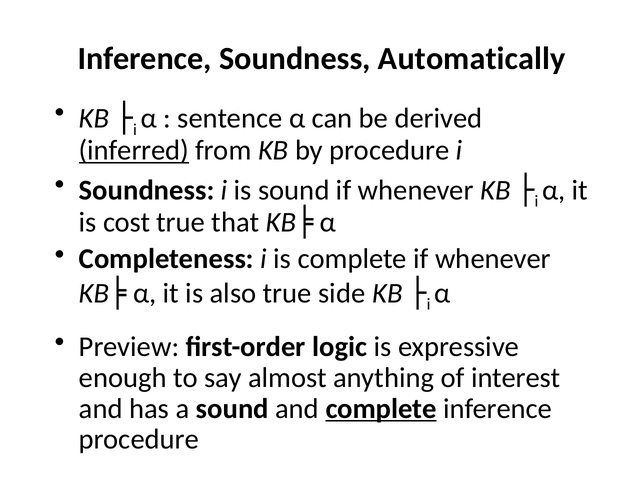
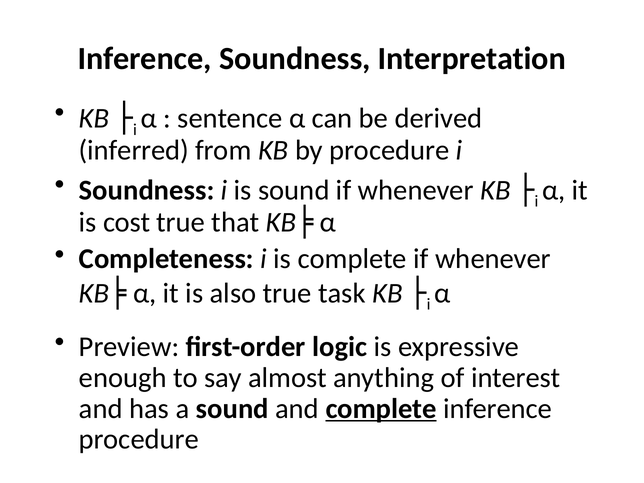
Automatically: Automatically -> Interpretation (472, 59)
inferred underline: present -> none (134, 150)
side: side -> task (342, 293)
